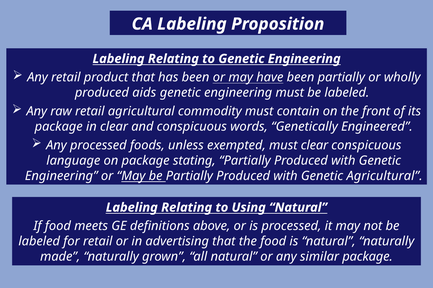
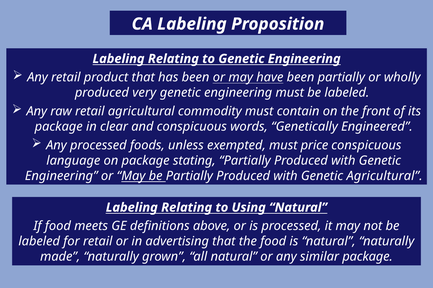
aids: aids -> very (144, 93)
must clear: clear -> price (315, 146)
